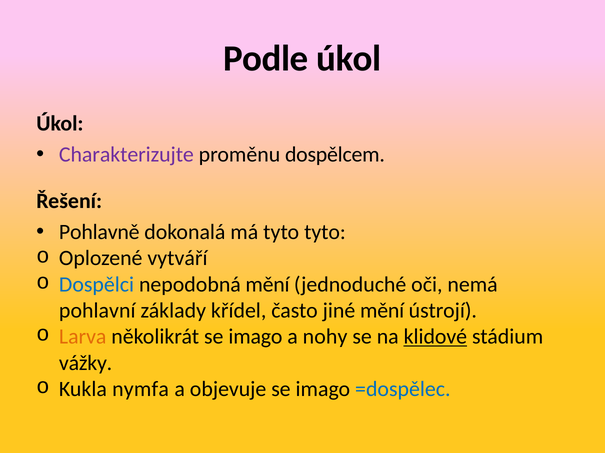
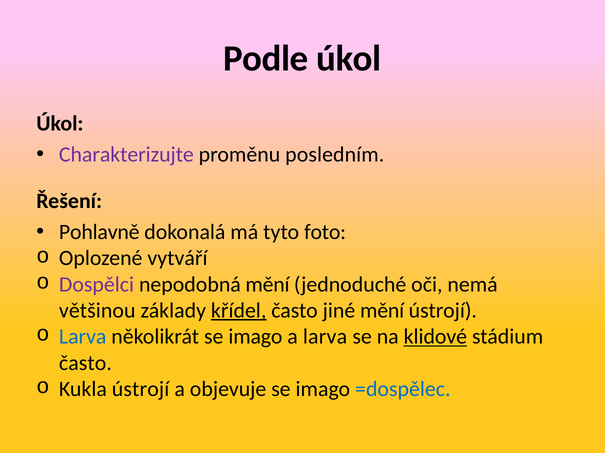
dospělcem: dospělcem -> posledním (335, 155)
tyto tyto: tyto -> foto (325, 232)
Dospělci colour: blue -> purple (97, 285)
pohlavní: pohlavní -> většinou (97, 311)
křídel underline: none -> present (239, 311)
Larva colour: orange -> blue (83, 337)
a nohy: nohy -> larva (325, 337)
vážky: vážky -> často (85, 363)
Kukla nymfa: nymfa -> ústrojí (141, 390)
